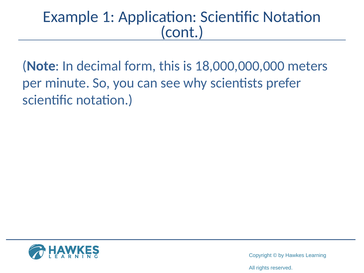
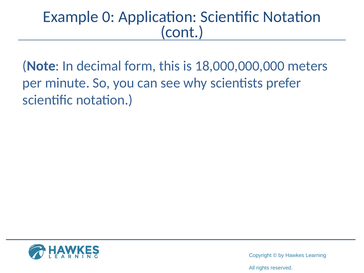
1: 1 -> 0 (108, 17)
